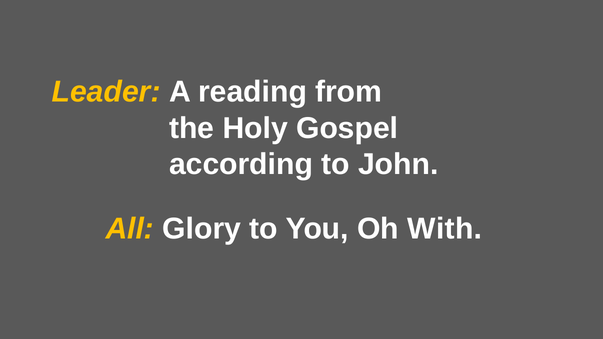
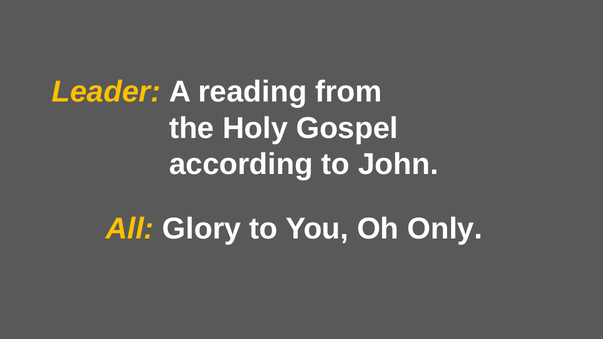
With: With -> Only (445, 229)
